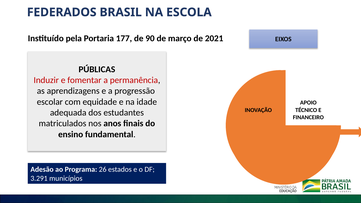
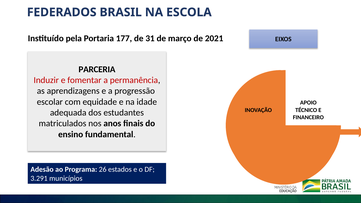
90: 90 -> 31 (150, 38)
PÚBLICAS: PÚBLICAS -> PARCERIA (97, 69)
